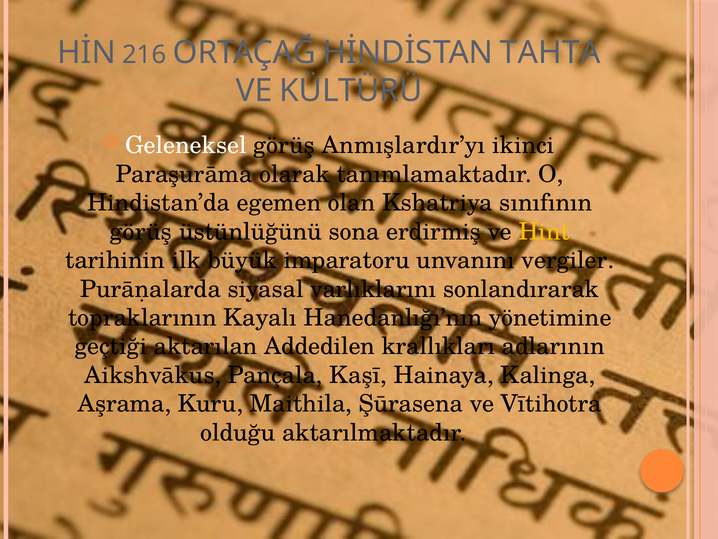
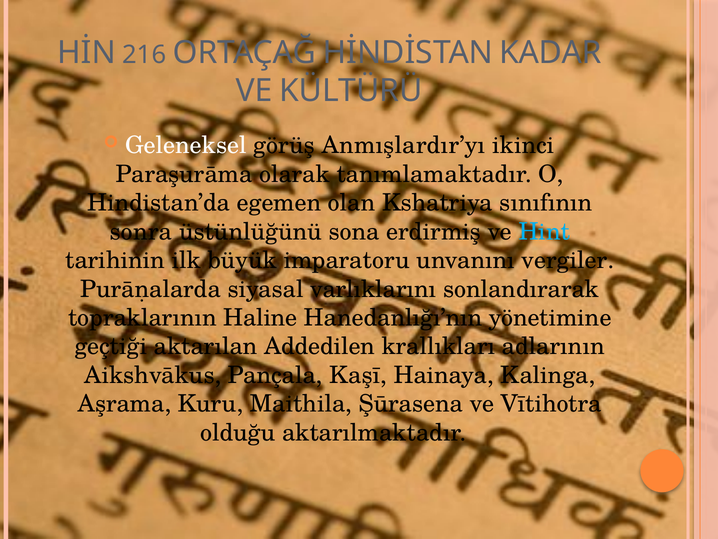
TAHTA: TAHTA -> KADAR (551, 53)
görüş: görüş -> sonra (141, 231)
Hint colour: yellow -> light blue (544, 231)
Kayalı: Kayalı -> Haline (260, 318)
